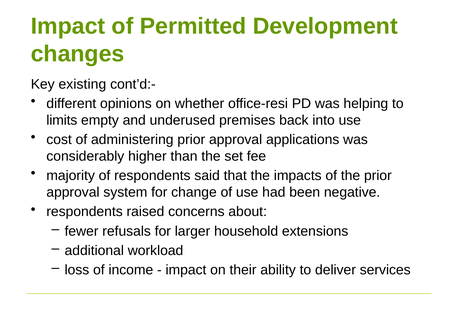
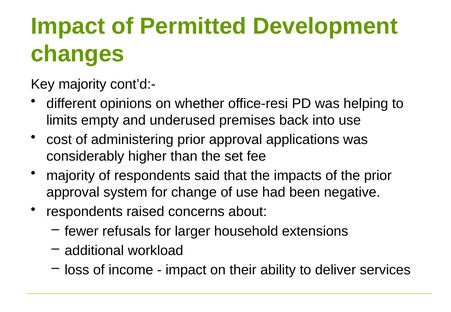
Key existing: existing -> majority (82, 84)
